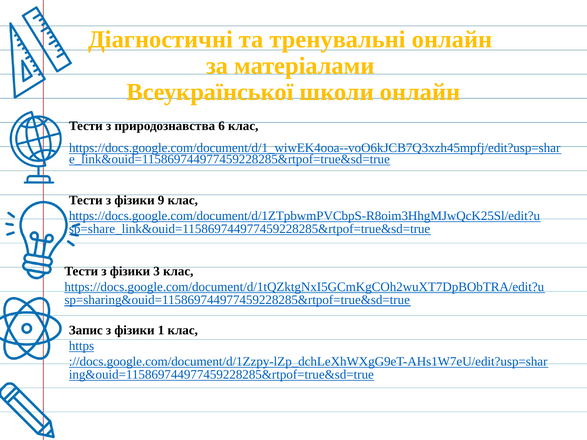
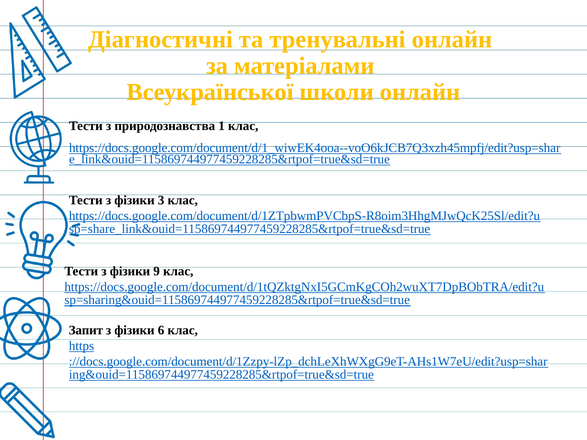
6: 6 -> 1 (222, 126)
9: 9 -> 3 (161, 200)
3: 3 -> 9 (157, 272)
Запис: Запис -> Запит (86, 330)
1: 1 -> 6 (161, 330)
